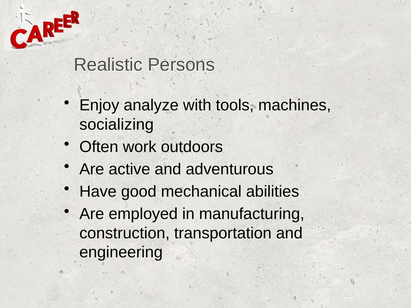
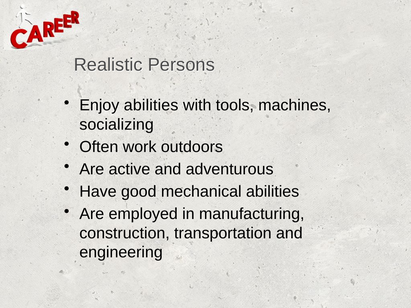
Enjoy analyze: analyze -> abilities (151, 105)
